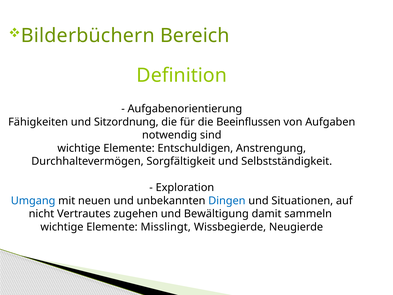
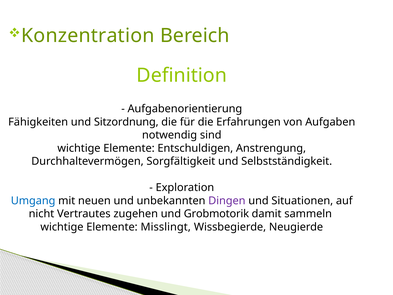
Bilderbüchern: Bilderbüchern -> Konzentration (88, 36)
Beeinflussen: Beeinflussen -> Erfahrungen (248, 122)
Dingen colour: blue -> purple (227, 201)
Bewältigung: Bewältigung -> Grobmotorik (216, 214)
